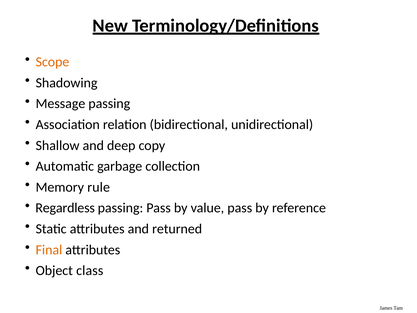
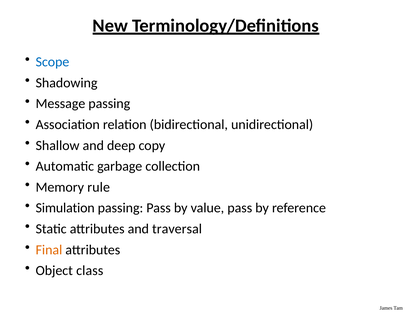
Scope colour: orange -> blue (52, 62)
Regardless: Regardless -> Simulation (65, 208)
returned: returned -> traversal (177, 229)
